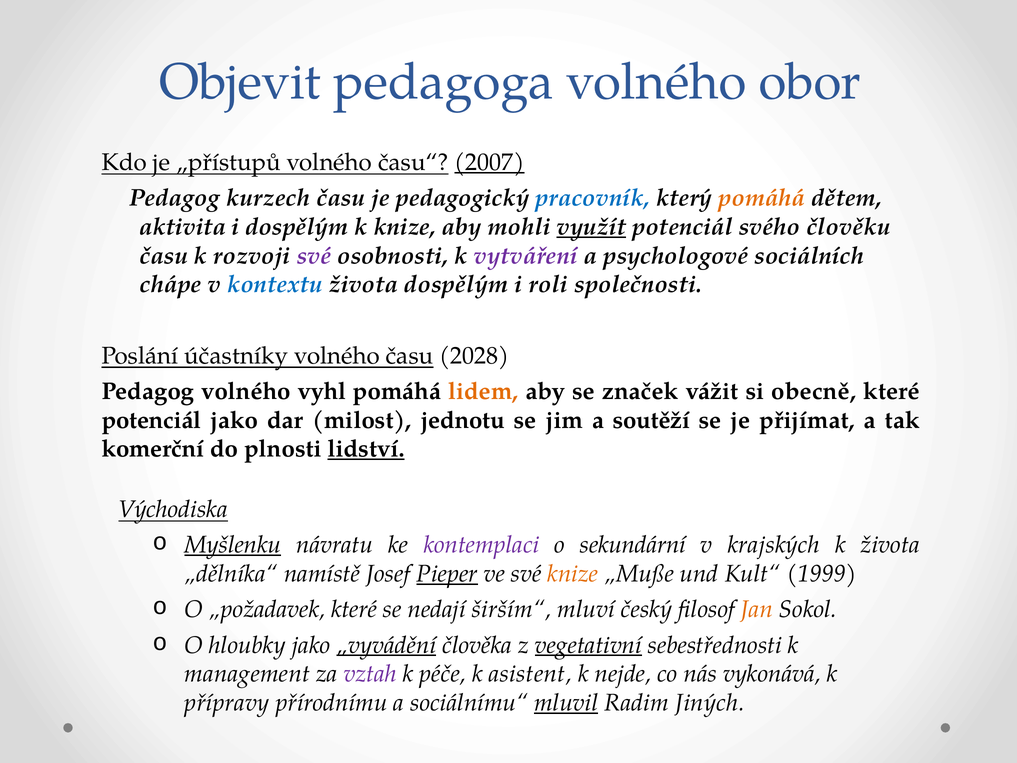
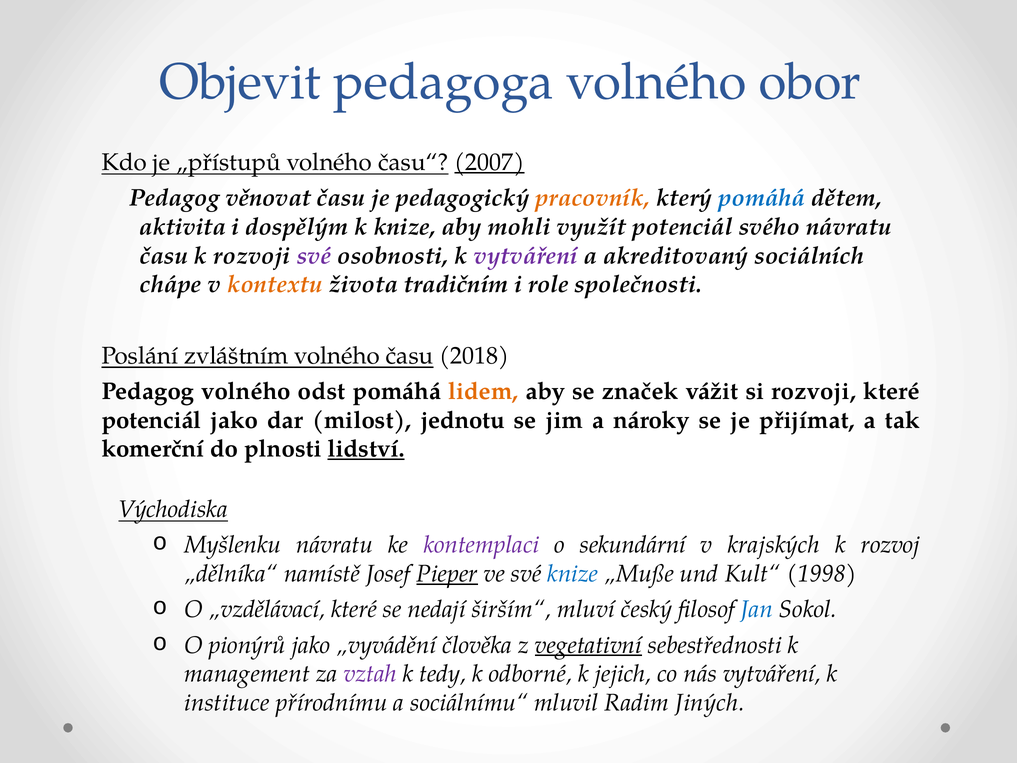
kurzech: kurzech -> věnovat (268, 198)
pracovník colour: blue -> orange (593, 198)
pomáhá colour: orange -> blue (762, 198)
využít underline: present -> none (591, 227)
svého člověku: člověku -> návratu (849, 227)
psychologové: psychologové -> akreditovaný (676, 256)
kontextu colour: blue -> orange (275, 284)
života dospělým: dospělým -> tradičním (456, 284)
roli: roli -> role (548, 284)
účastníky: účastníky -> zvláštním (236, 356)
2028: 2028 -> 2018 (474, 356)
vyhl: vyhl -> odst (322, 391)
si obecně: obecně -> rozvoji (814, 391)
soutěží: soutěží -> nároky (651, 420)
Myšlenku underline: present -> none (233, 545)
k života: života -> rozvoj (891, 545)
knize colour: orange -> blue (573, 574)
1999: 1999 -> 1998 (822, 574)
„požadavek: „požadavek -> „vzdělávací (267, 609)
Jan colour: orange -> blue (757, 609)
hloubky: hloubky -> pionýrů (247, 645)
„vyvádění underline: present -> none (386, 645)
péče: péče -> tedy (443, 674)
asistent: asistent -> odborné (530, 674)
nejde: nejde -> jejich (623, 674)
nás vykonává: vykonává -> vytváření (772, 674)
přípravy: přípravy -> instituce (227, 703)
mluvil underline: present -> none (566, 703)
